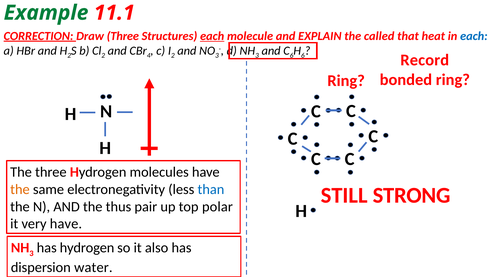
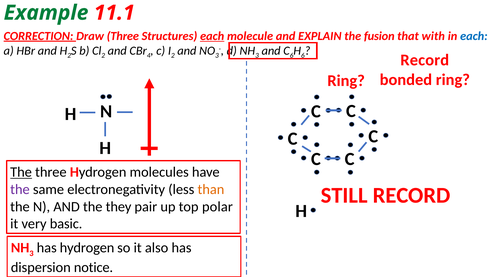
called: called -> fusion (379, 36)
heat: heat -> with (433, 36)
The underline: none -> present (21, 172)
the colour: orange -> purple (20, 190)
than colour: blue -> orange (211, 190)
STILL STRONG: STRONG -> RECORD (412, 196)
thus: thus -> they (119, 207)
very have: have -> basic (66, 224)
water: water -> notice (93, 268)
